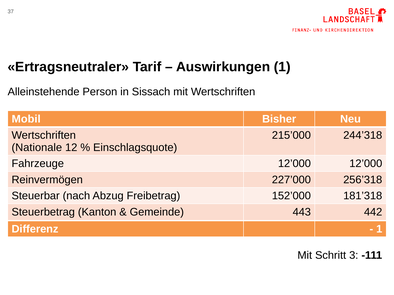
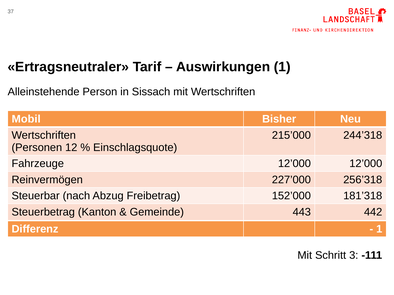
Nationale: Nationale -> Personen (37, 148)
